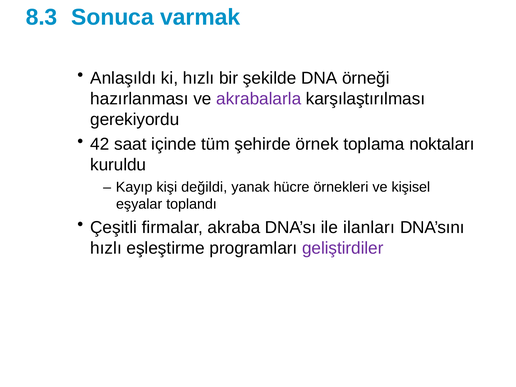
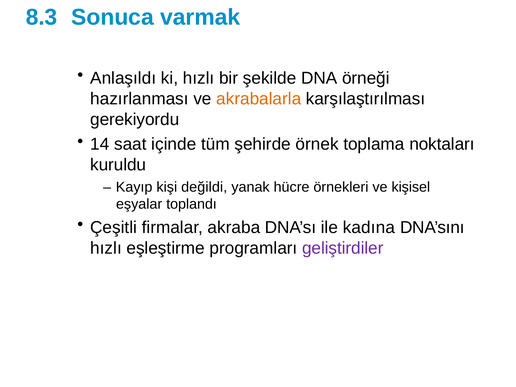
akrabalarla colour: purple -> orange (259, 99)
42: 42 -> 14 (100, 144)
ilanları: ilanları -> kadına (369, 227)
